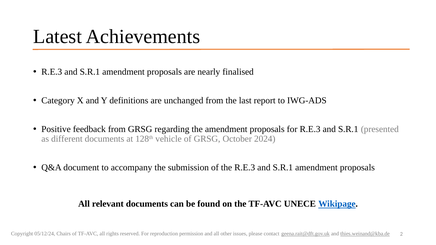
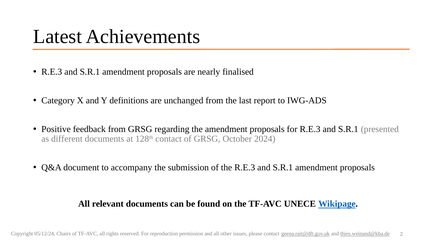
128th vehicle: vehicle -> contact (169, 139)
